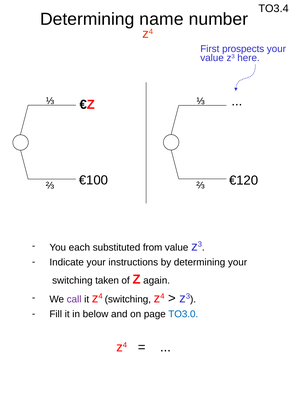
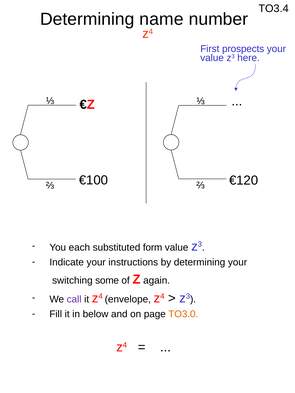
from: from -> form (153, 248)
taken: taken -> some (107, 281)
z4 switching: switching -> envelope (128, 300)
TO3.0 colour: blue -> orange (183, 314)
